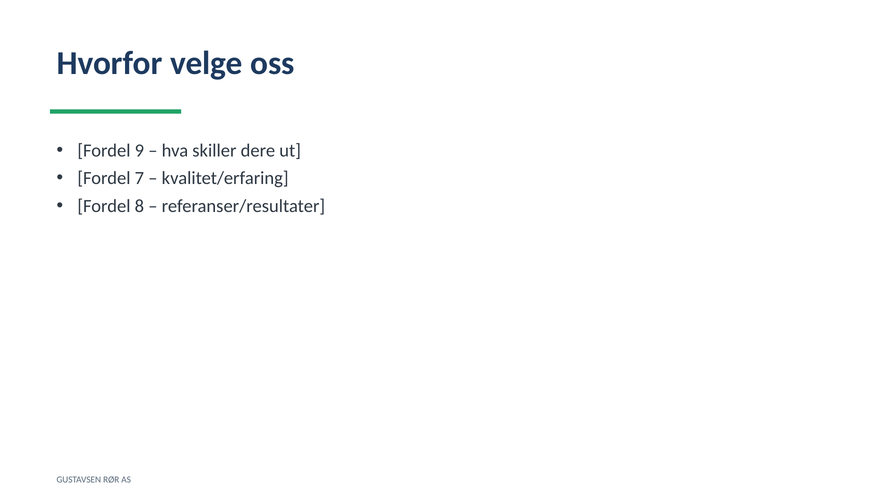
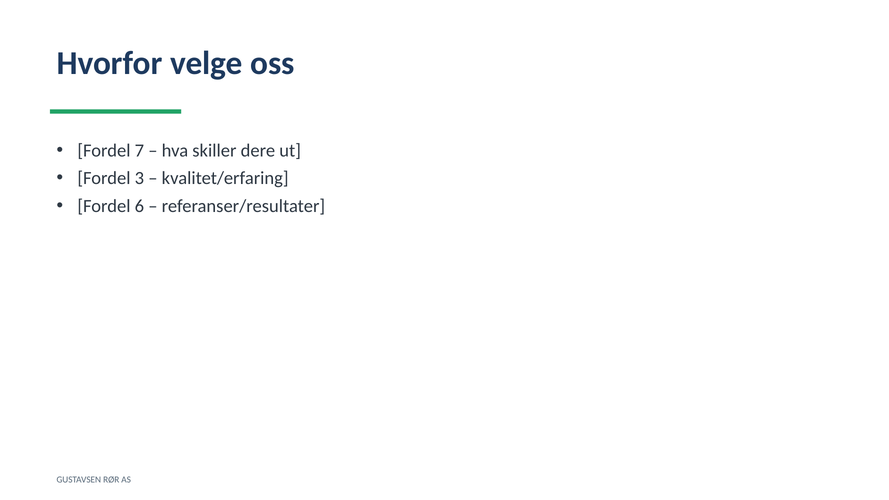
9: 9 -> 7 (139, 151)
7: 7 -> 3 (139, 178)
8: 8 -> 6 (139, 206)
